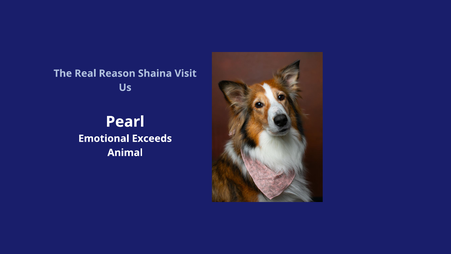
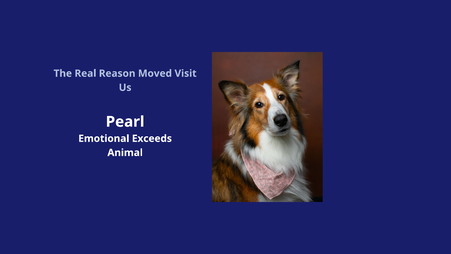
Shaina: Shaina -> Moved (155, 73)
